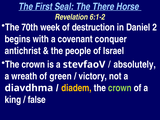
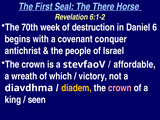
2: 2 -> 6 (155, 27)
absolutely: absolutely -> affordable (135, 64)
green: green -> which (61, 76)
crown colour: light green -> pink (120, 88)
false: false -> seen (37, 100)
